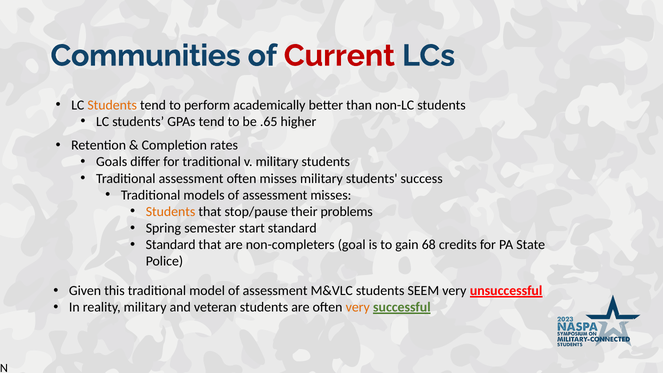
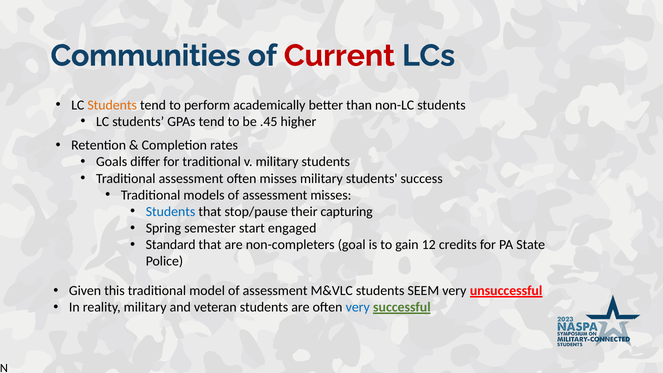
.65: .65 -> .45 (269, 122)
Students colour: orange -> blue (171, 212)
problems: problems -> capturing (347, 212)
start standard: standard -> engaged (292, 228)
68: 68 -> 12 (429, 245)
very colour: orange -> blue (358, 307)
